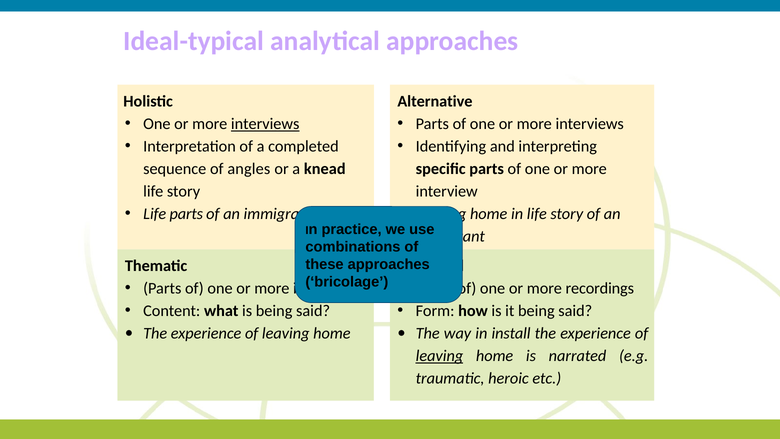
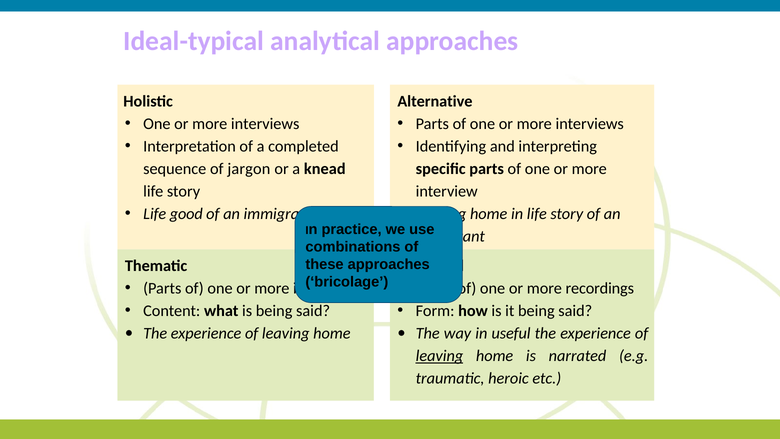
interviews underline: present -> none (265, 124)
angles: angles -> jargon (249, 169)
Life parts: parts -> good (186, 214)
install: install -> useful (511, 333)
